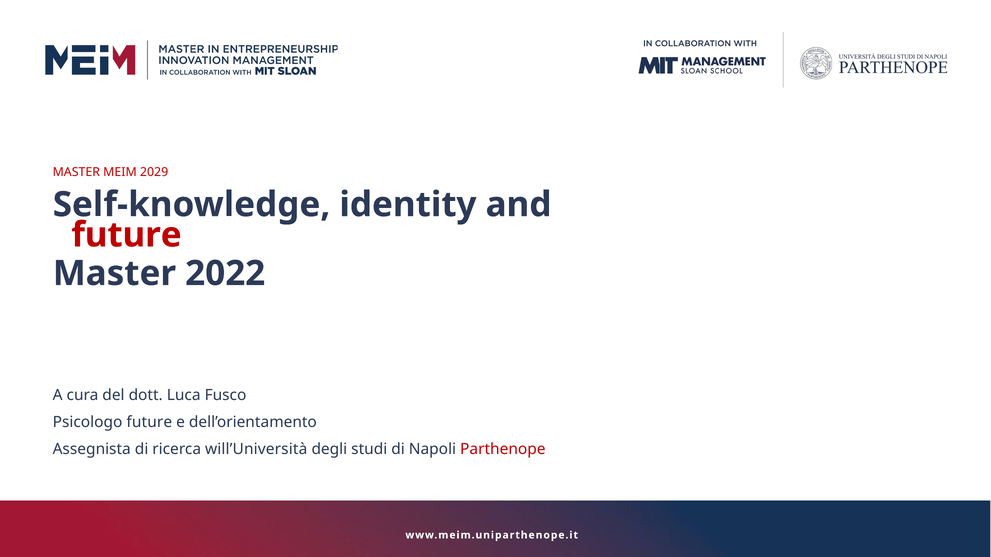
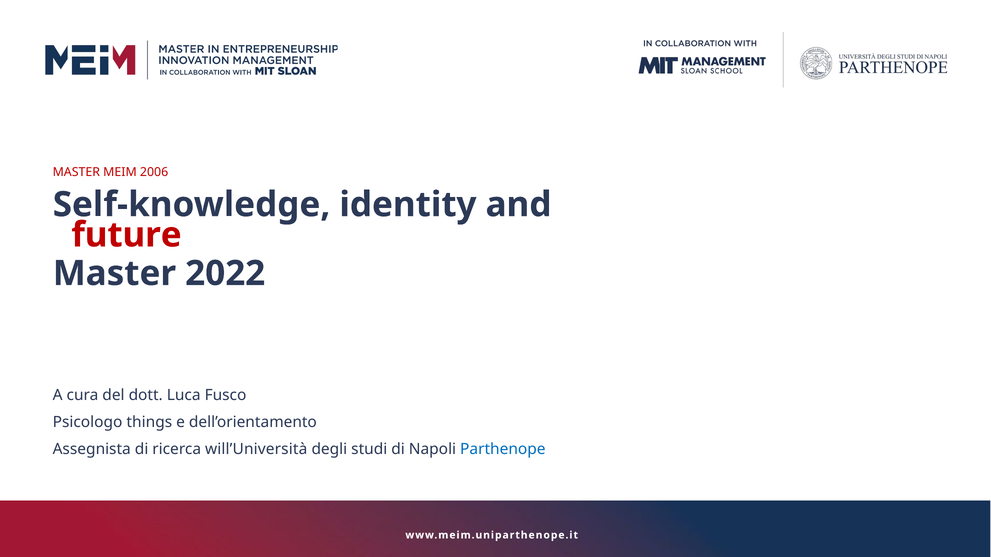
2029: 2029 -> 2006 (154, 172)
Psicologo future: future -> things (149, 423)
Parthenope colour: red -> blue (503, 450)
